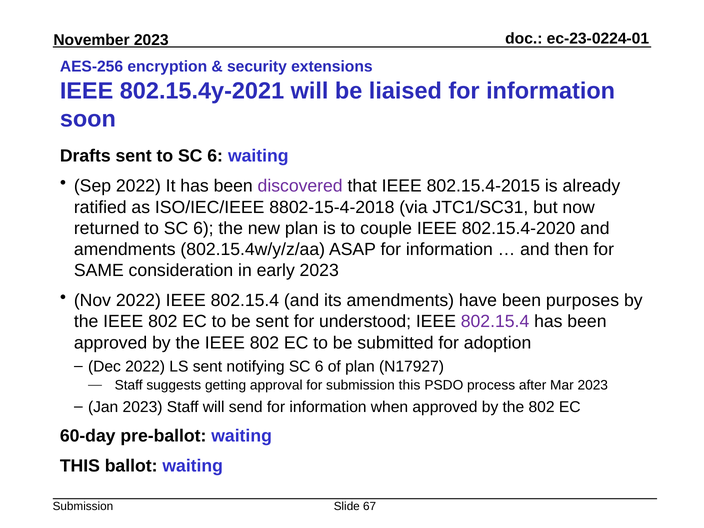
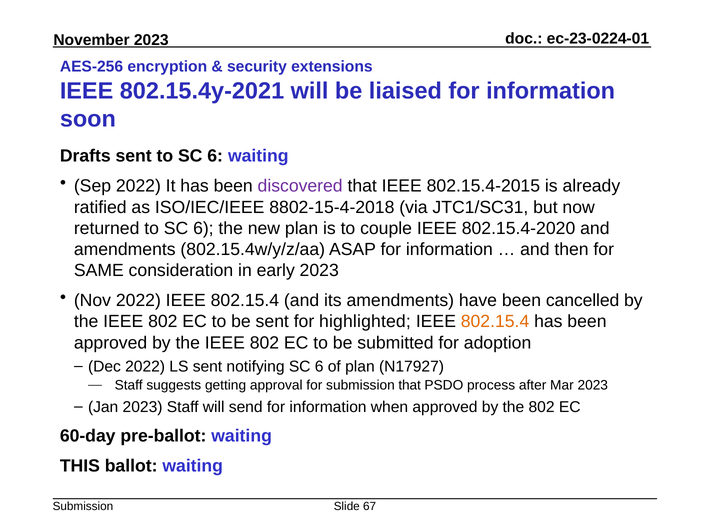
purposes: purposes -> cancelled (583, 300)
understood: understood -> highlighted (365, 322)
802.15.4 colour: purple -> orange (495, 322)
submission this: this -> that (410, 385)
